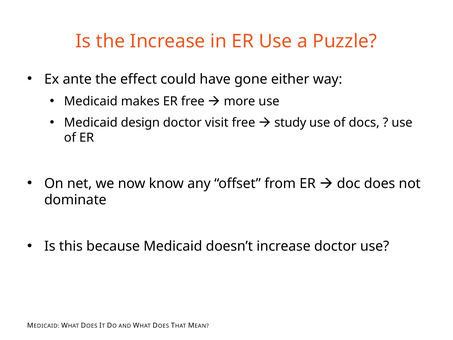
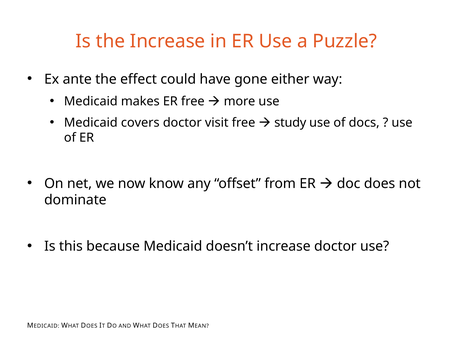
design: design -> covers (140, 123)
